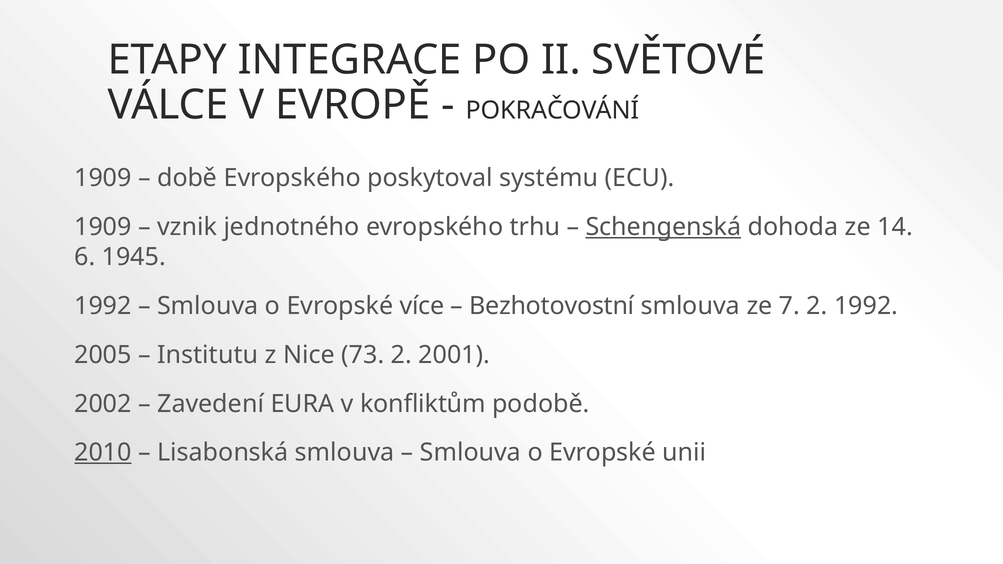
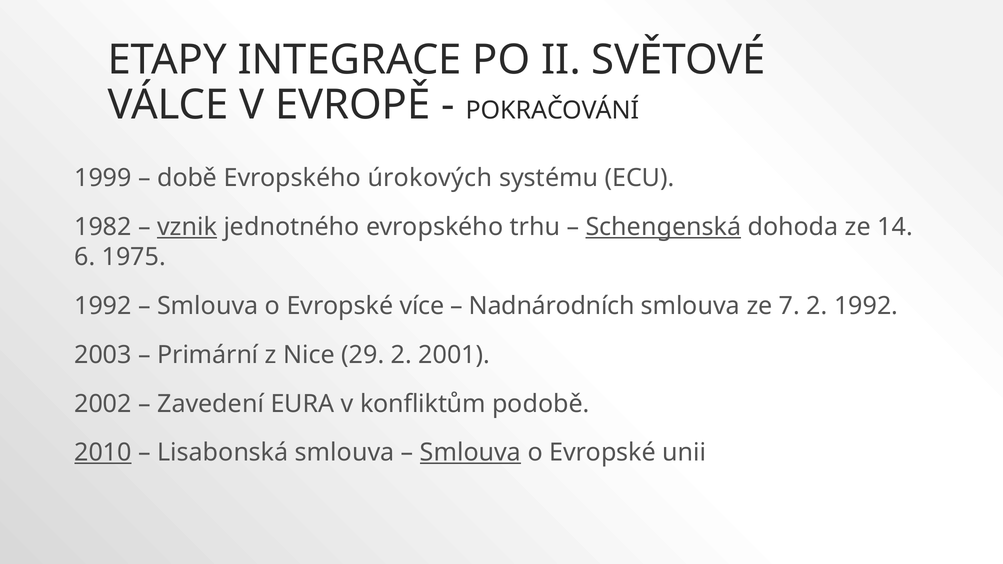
1909: 1909 -> 1999 (103, 178)
poskytoval: poskytoval -> úrokových (430, 178)
1909: 1909 -> 1982 (103, 227)
vznik underline: none -> present (187, 227)
1945: 1945 -> 1975 (134, 257)
Bezhotovostní: Bezhotovostní -> Nadnárodních (552, 306)
2005: 2005 -> 2003 (103, 355)
Institutu: Institutu -> Primární (208, 355)
73: 73 -> 29 (363, 355)
Smlouva underline: none -> present (471, 453)
